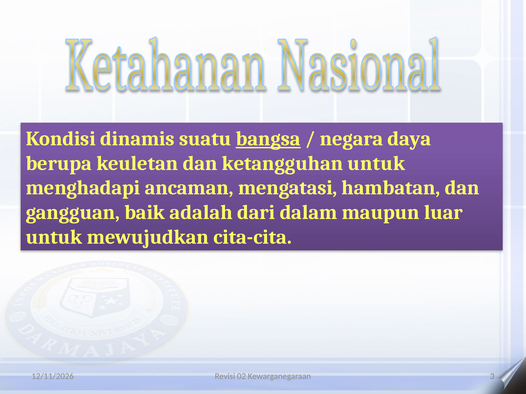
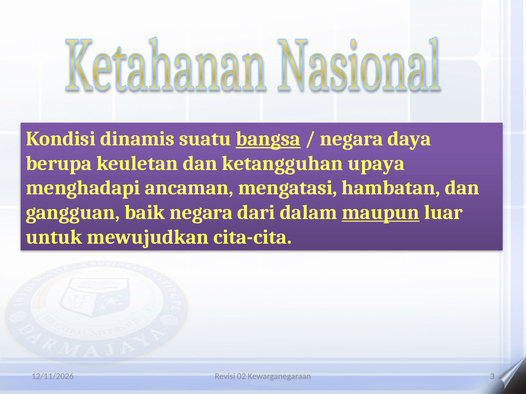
ketangguhan untuk: untuk -> upaya (376, 164)
baik adalah: adalah -> negara (201, 213)
maupun underline: none -> present (381, 213)
